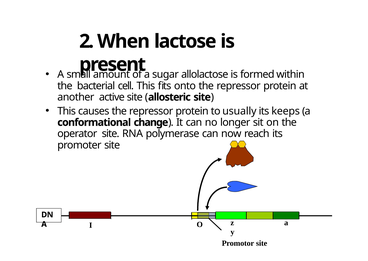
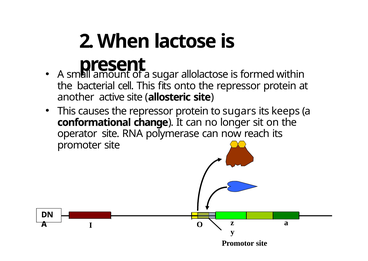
usually: usually -> sugars (239, 111)
